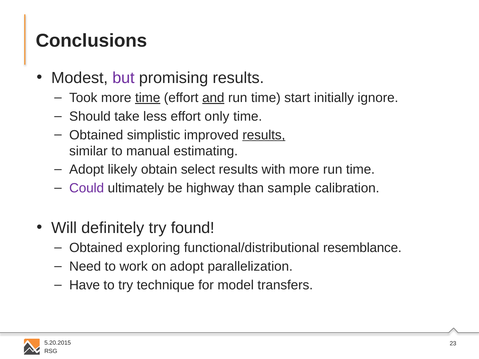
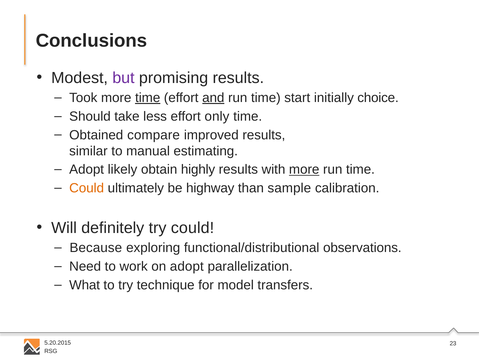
ignore: ignore -> choice (378, 98)
simplistic: simplistic -> compare (154, 135)
results underline: present -> none (264, 135)
select: select -> highly (198, 170)
more underline: none -> present (304, 170)
Could colour: purple -> orange (87, 188)
try found: found -> could (193, 228)
Obtained: Obtained -> Because (96, 248)
resemblance: resemblance -> observations (362, 248)
Have: Have -> What (85, 285)
